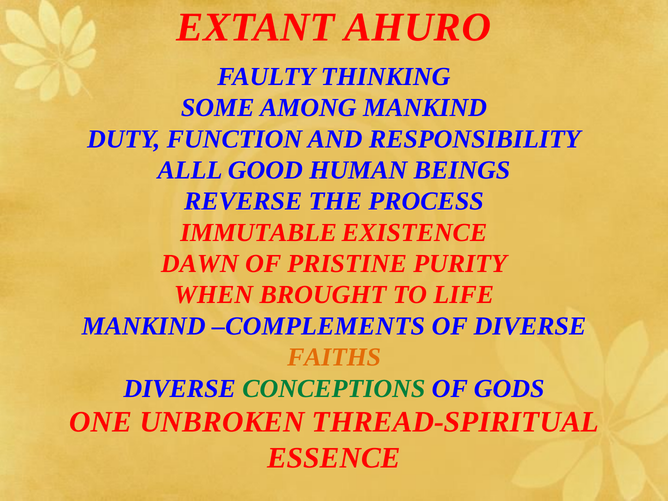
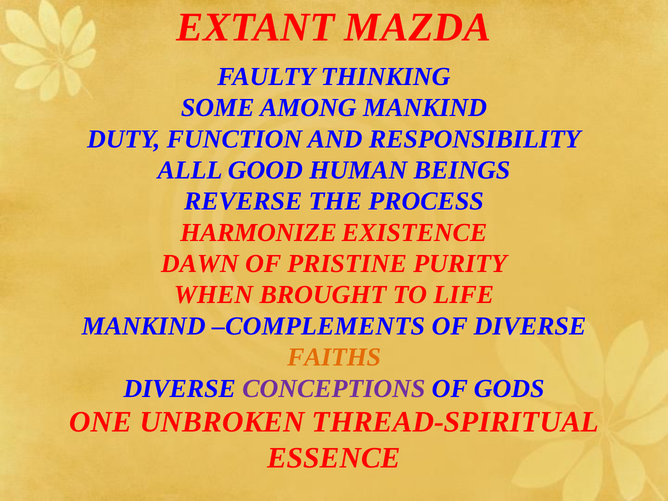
AHURO: AHURO -> MAZDA (418, 27)
IMMUTABLE: IMMUTABLE -> HARMONIZE (259, 233)
CONCEPTIONS colour: green -> purple (334, 388)
